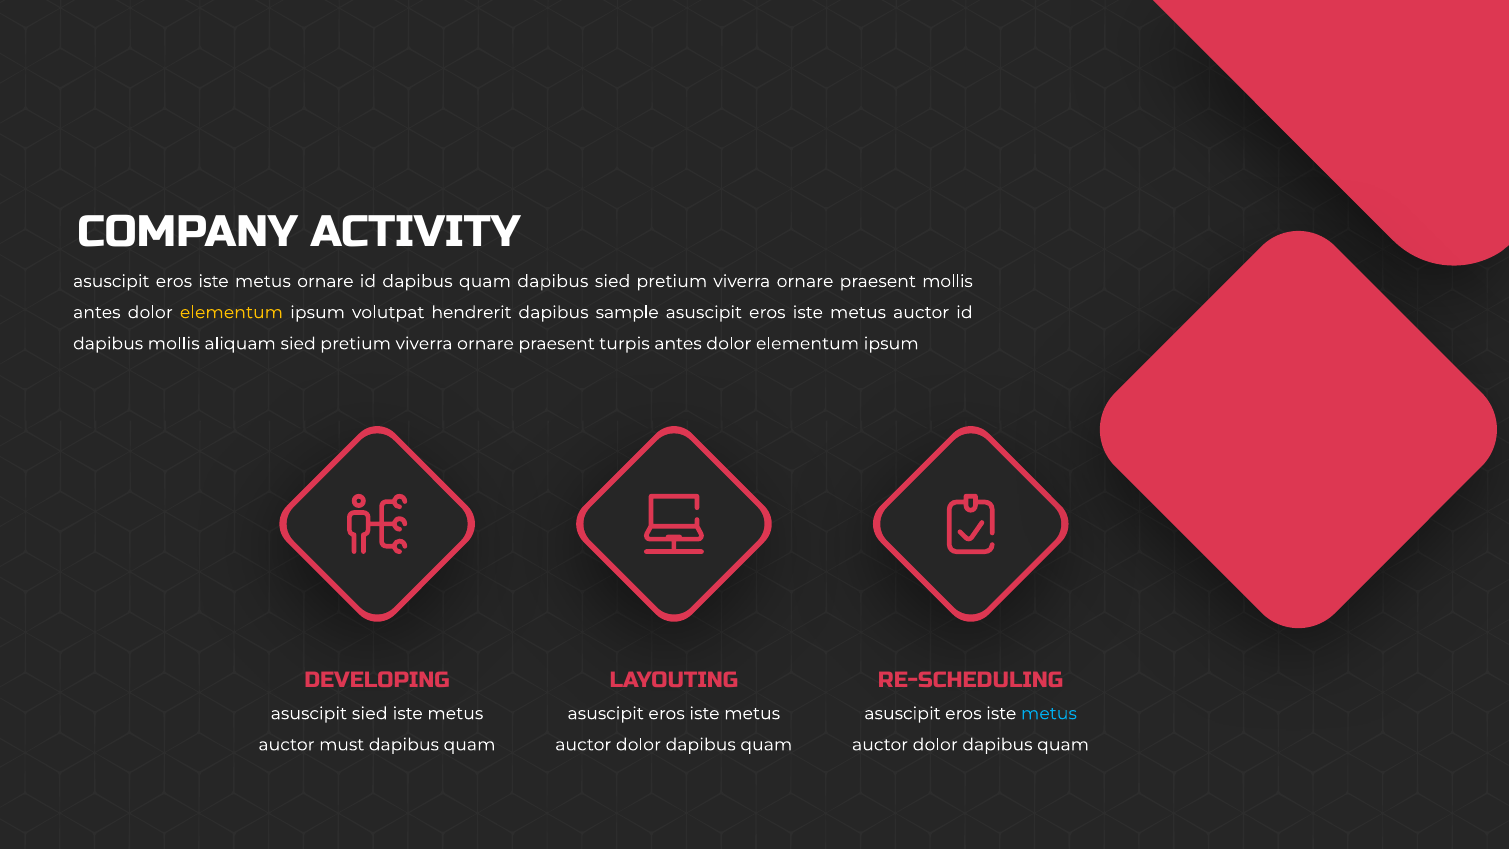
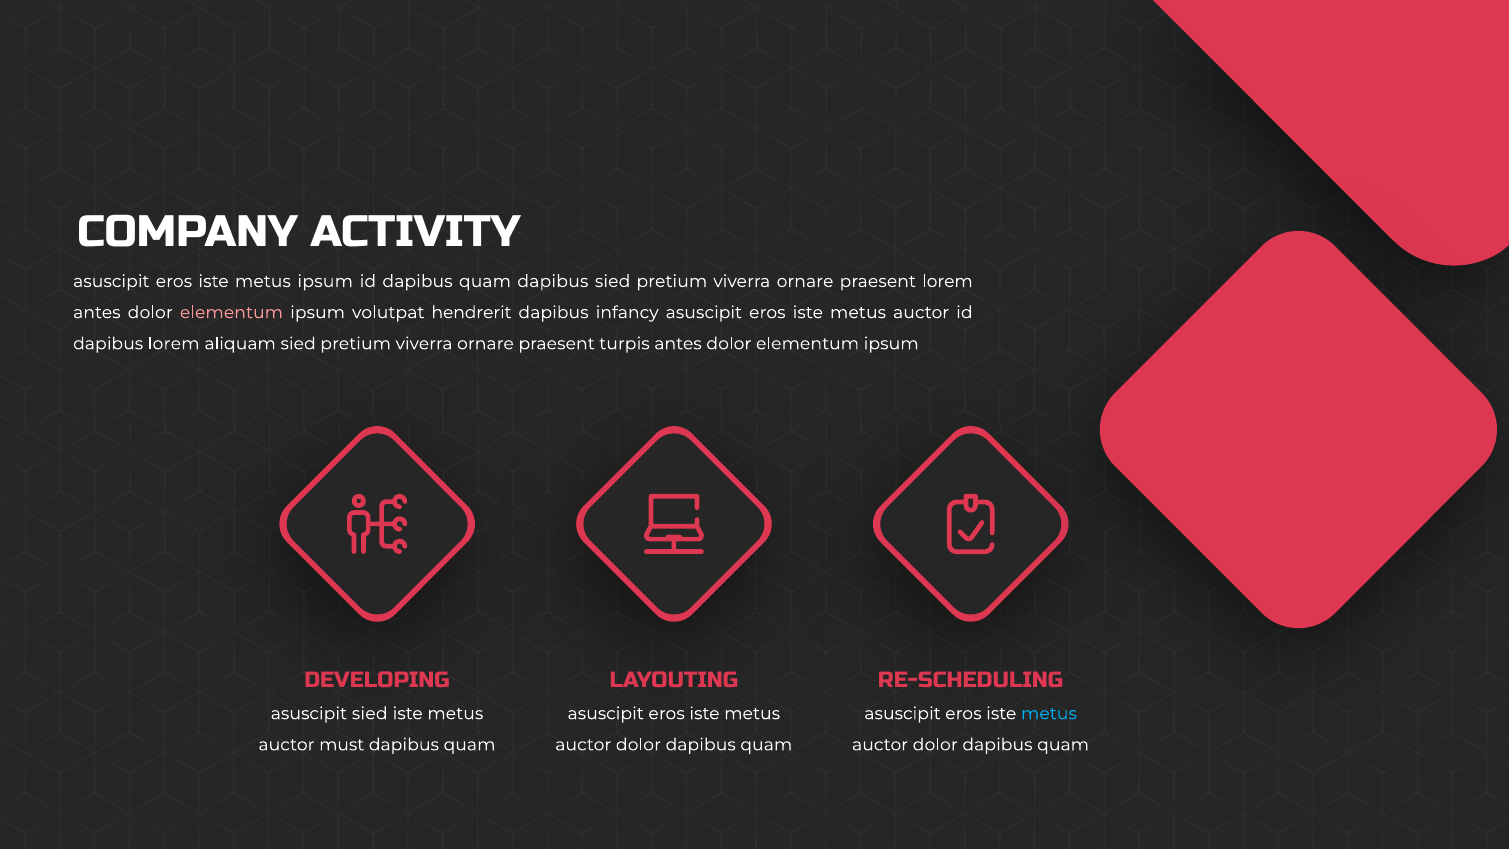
metus ornare: ornare -> ipsum (325, 281)
praesent mollis: mollis -> lorem (947, 281)
elementum colour: yellow -> pink (231, 312)
sample: sample -> infancy (627, 312)
dapibus mollis: mollis -> lorem (174, 344)
